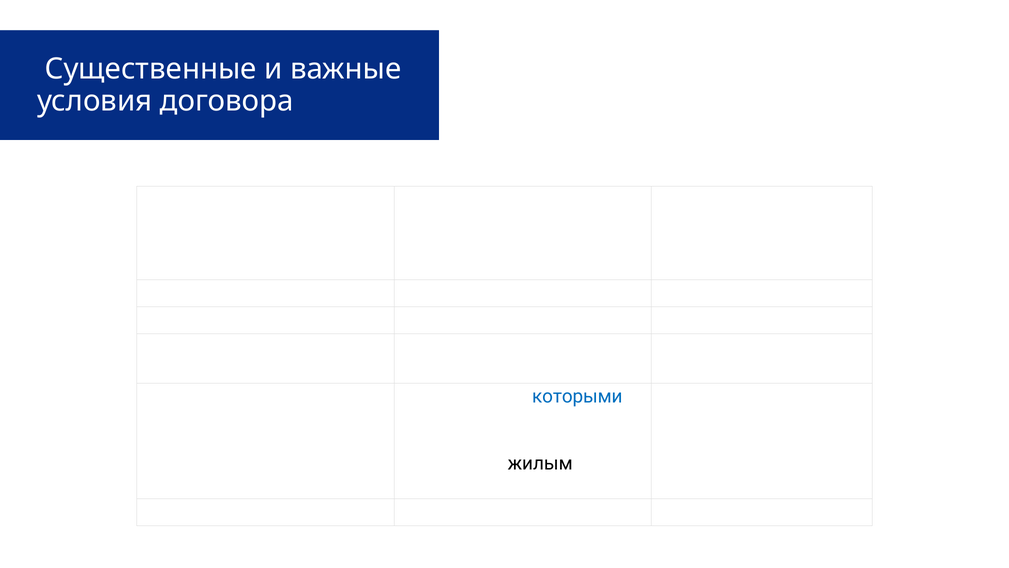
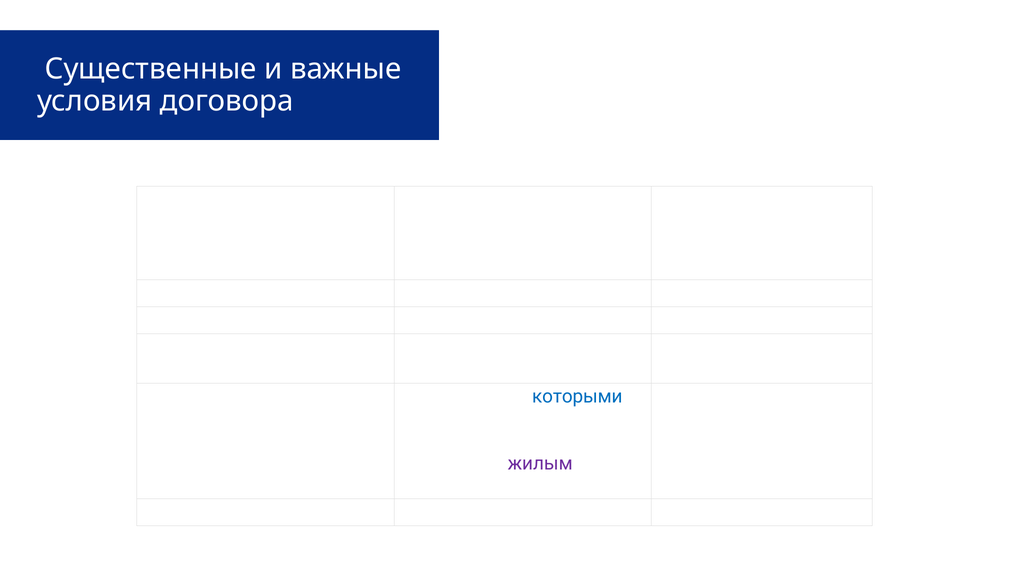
жилым colour: black -> purple (540, 463)
